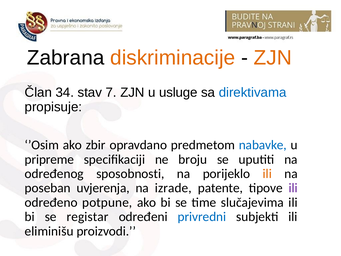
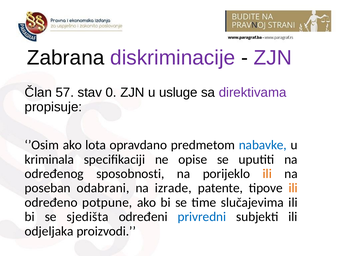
diskriminacije colour: orange -> purple (173, 58)
ZJN colour: orange -> purple (273, 58)
34: 34 -> 57 (65, 92)
7: 7 -> 0 (111, 92)
direktivama colour: blue -> purple (253, 92)
zbir: zbir -> lota (96, 145)
pripreme: pripreme -> kriminala (49, 159)
broju: broju -> opise (193, 159)
uvjerenja: uvjerenja -> odabrani (103, 188)
ili colour: purple -> orange (293, 188)
registar: registar -> sjedišta (88, 217)
eliminišu: eliminišu -> odjeljaka (49, 231)
